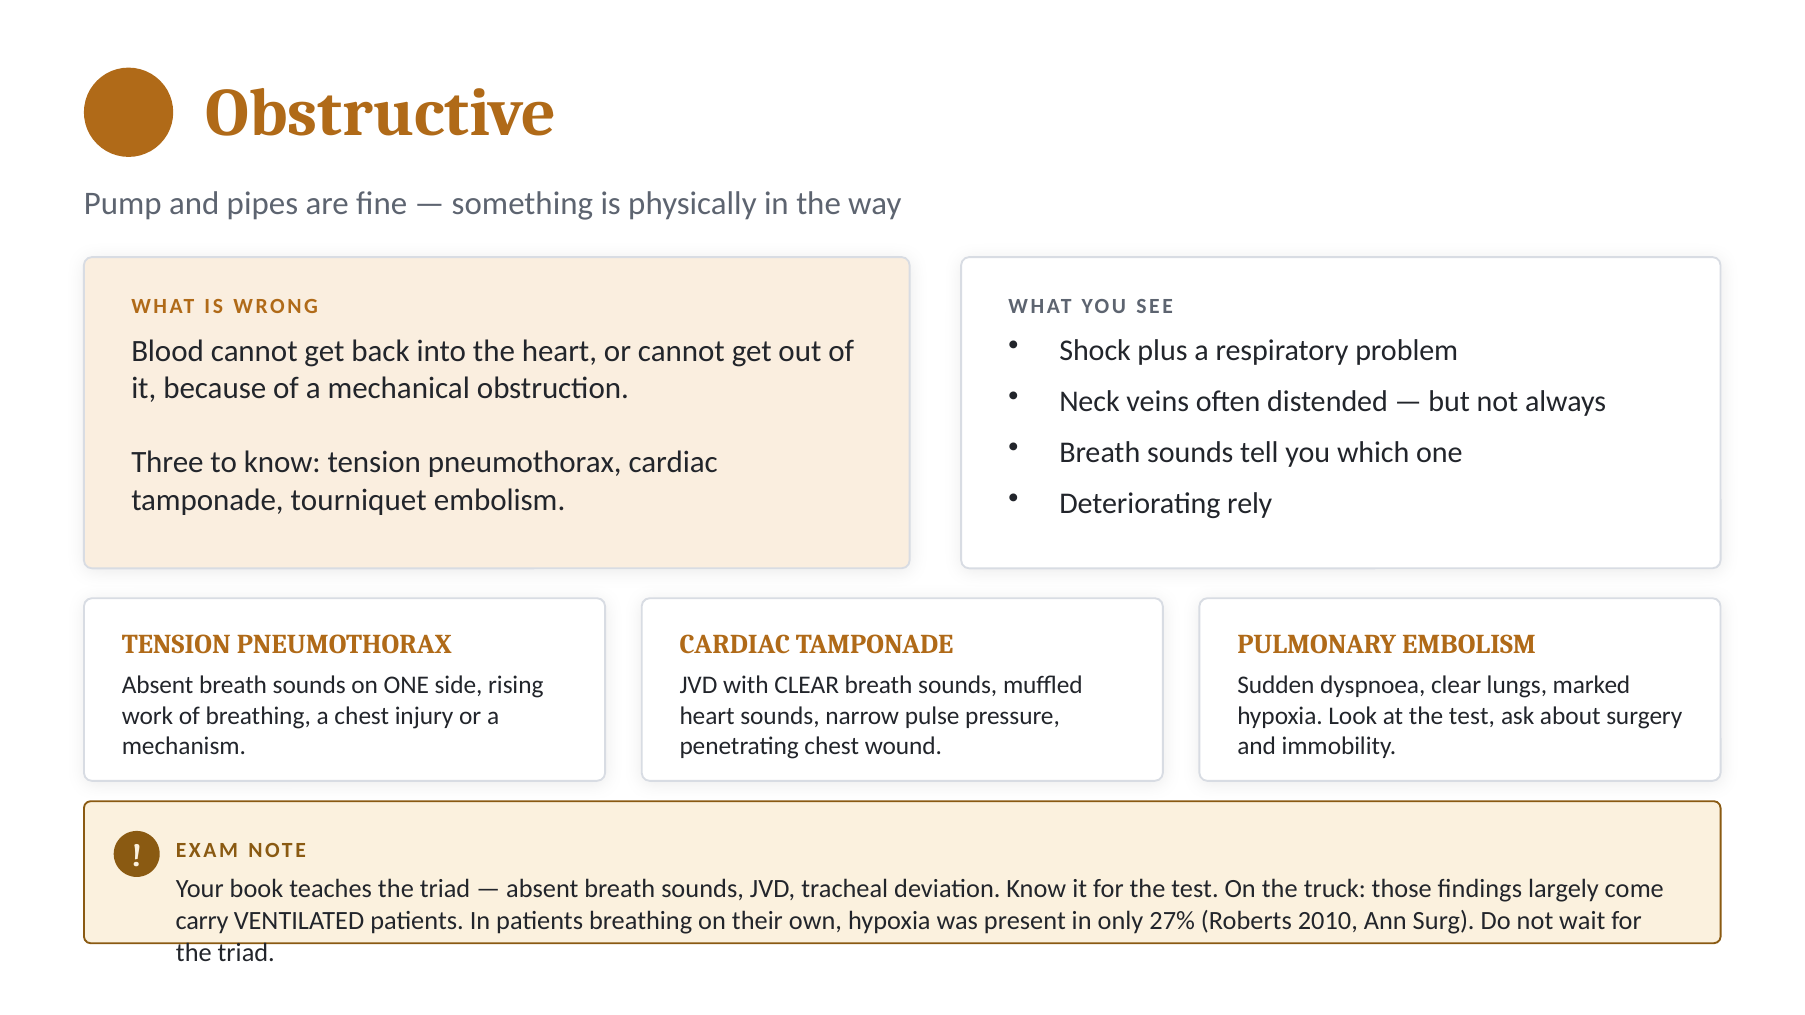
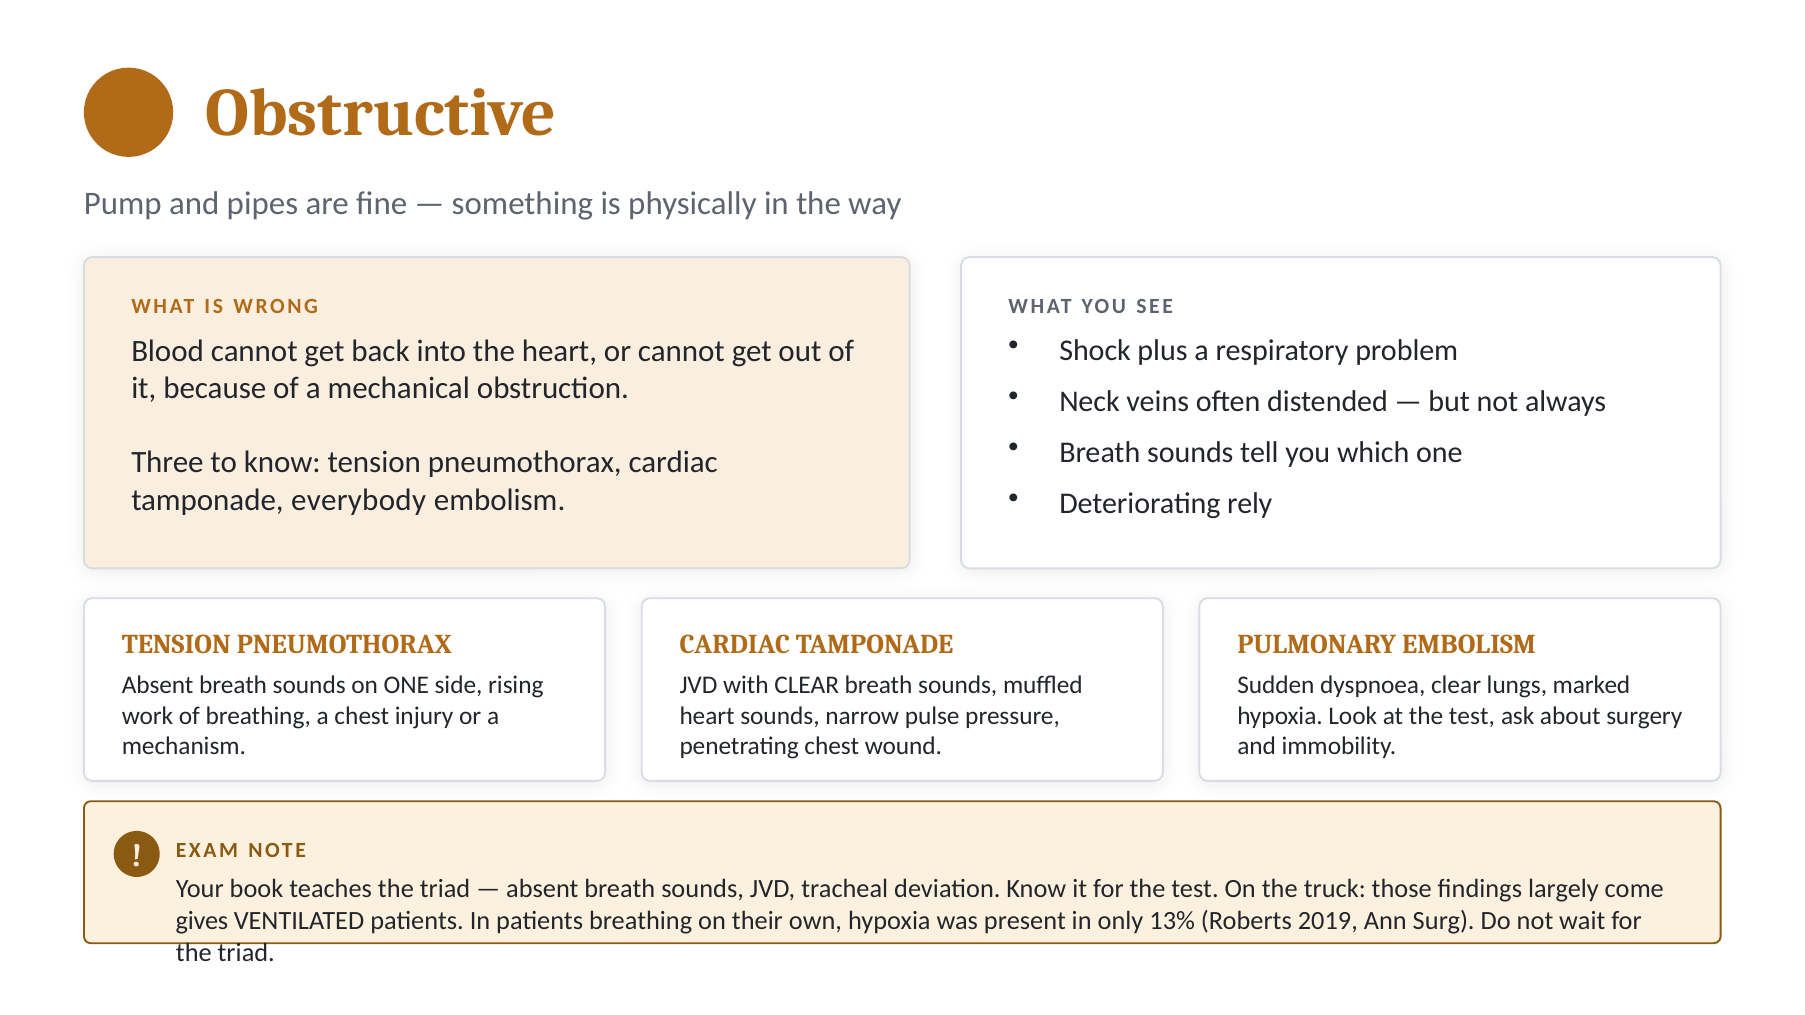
tourniquet: tourniquet -> everybody (359, 500)
carry: carry -> gives (202, 921)
27%: 27% -> 13% (1172, 921)
2010: 2010 -> 2019 (1328, 921)
